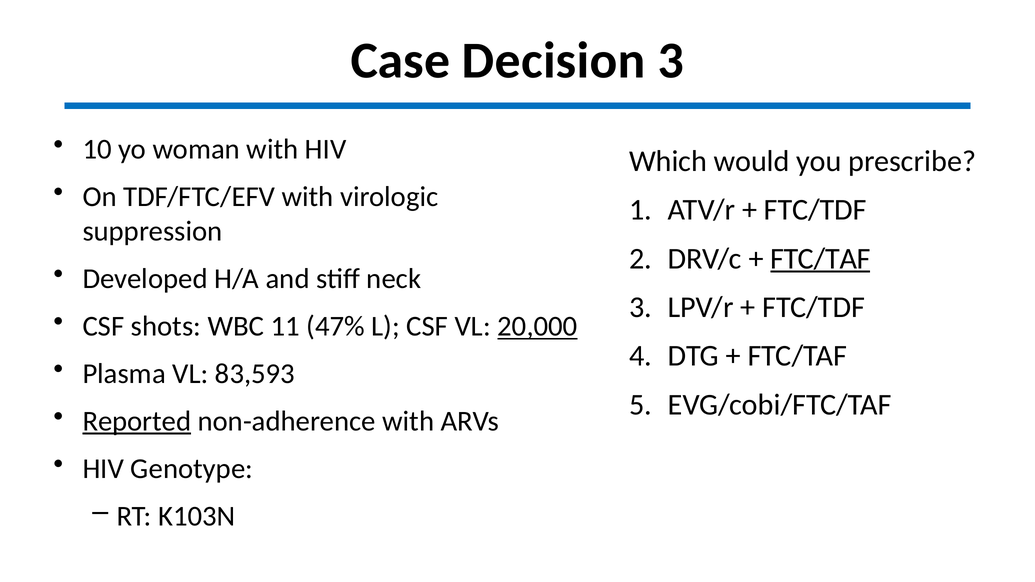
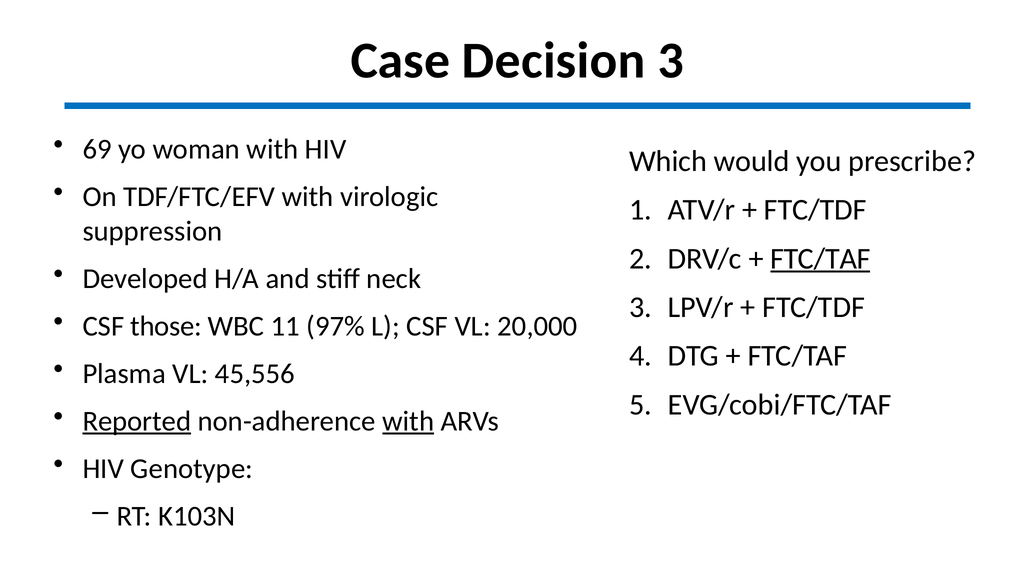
10: 10 -> 69 (97, 150)
shots: shots -> those (166, 326)
47%: 47% -> 97% (336, 326)
20,000 underline: present -> none (537, 326)
83,593: 83,593 -> 45,556 (255, 374)
with underline: none -> present (408, 421)
